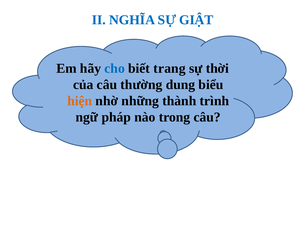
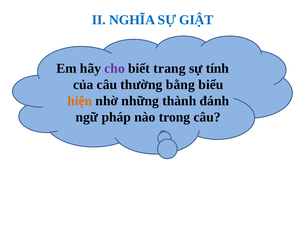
cho colour: blue -> purple (115, 68)
thời: thời -> tính (217, 68)
dung: dung -> bằng (180, 85)
trình: trình -> đánh (214, 101)
